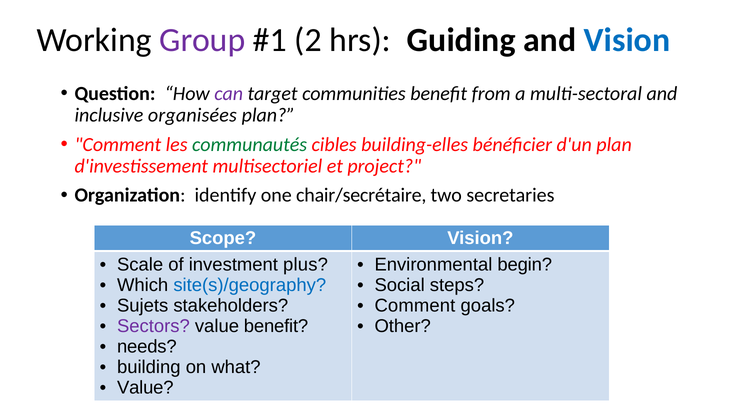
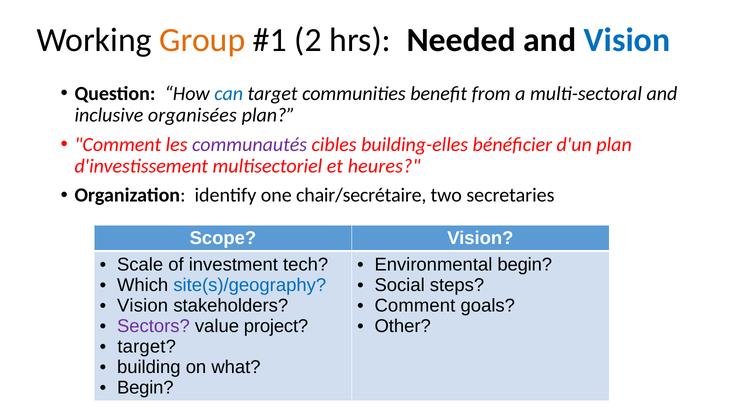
Group colour: purple -> orange (202, 40)
Guiding: Guiding -> Needed (461, 40)
can colour: purple -> blue (229, 94)
communautés colour: green -> purple (250, 145)
project: project -> heures (384, 166)
plus: plus -> tech (306, 265)
Sujets: Sujets -> Vision (143, 306)
value benefit: benefit -> project (276, 326)
needs: needs -> target (147, 347)
Value: Value -> Begin (145, 388)
